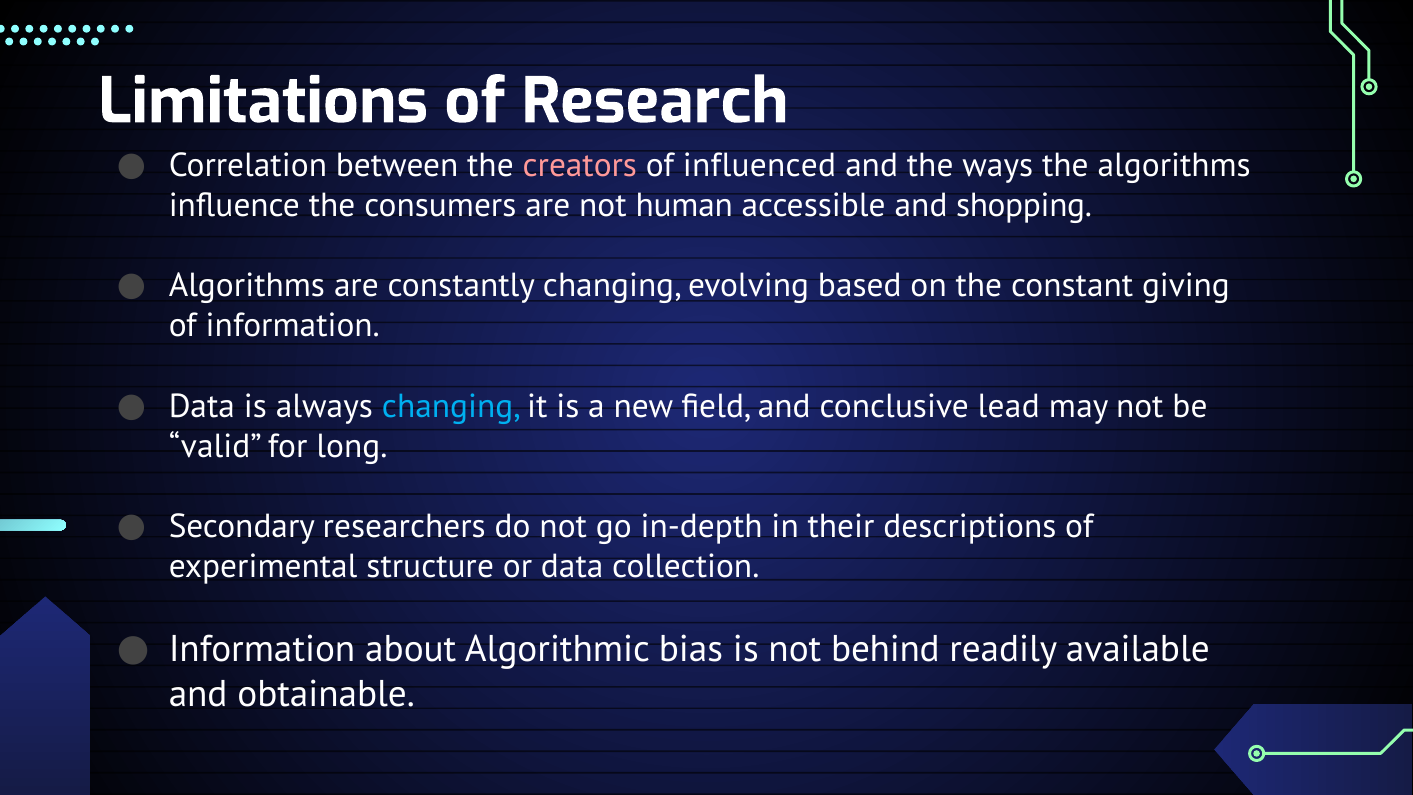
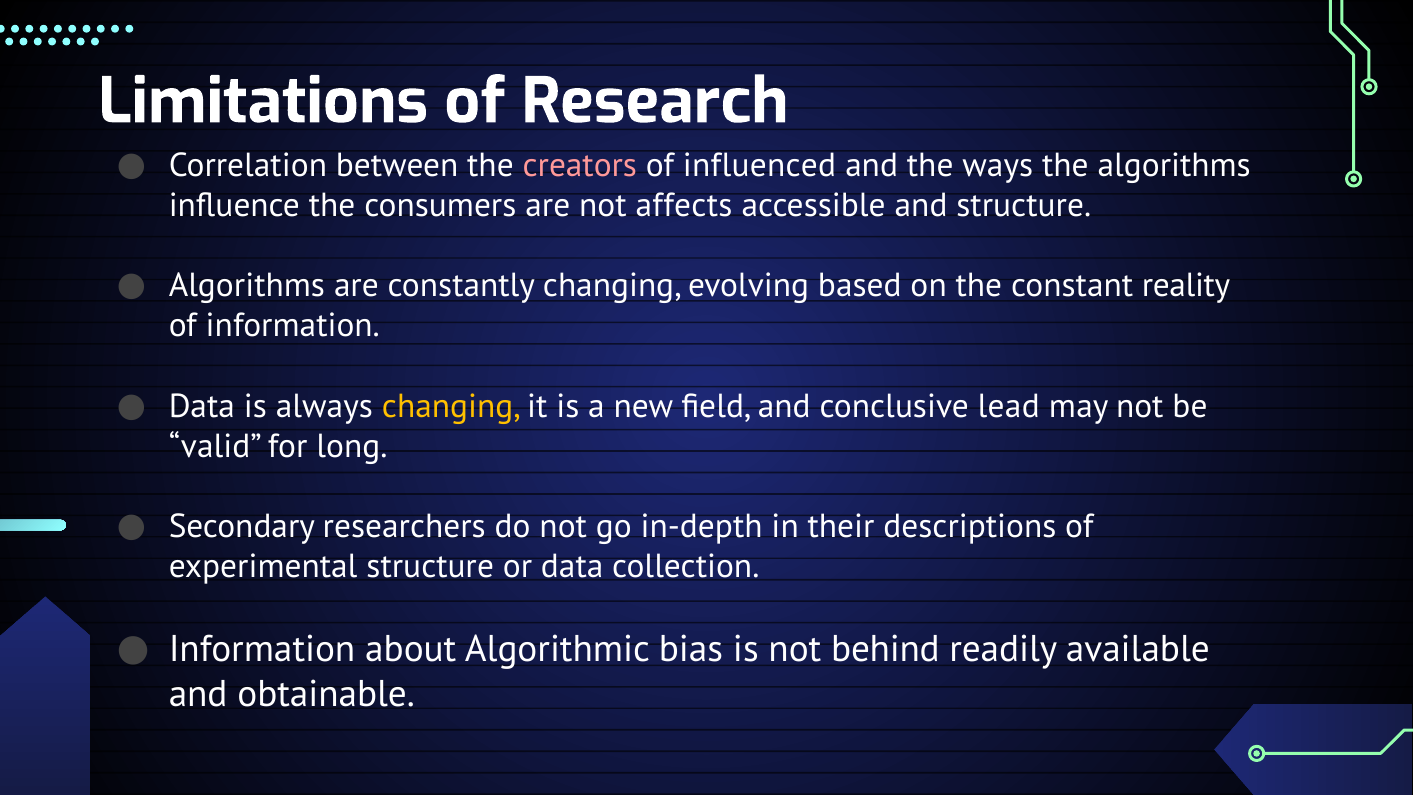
human: human -> affects (684, 206)
and shopping: shopping -> structure (1024, 206)
giving: giving -> reality (1186, 286)
changing colour: light blue -> yellow (451, 406)
